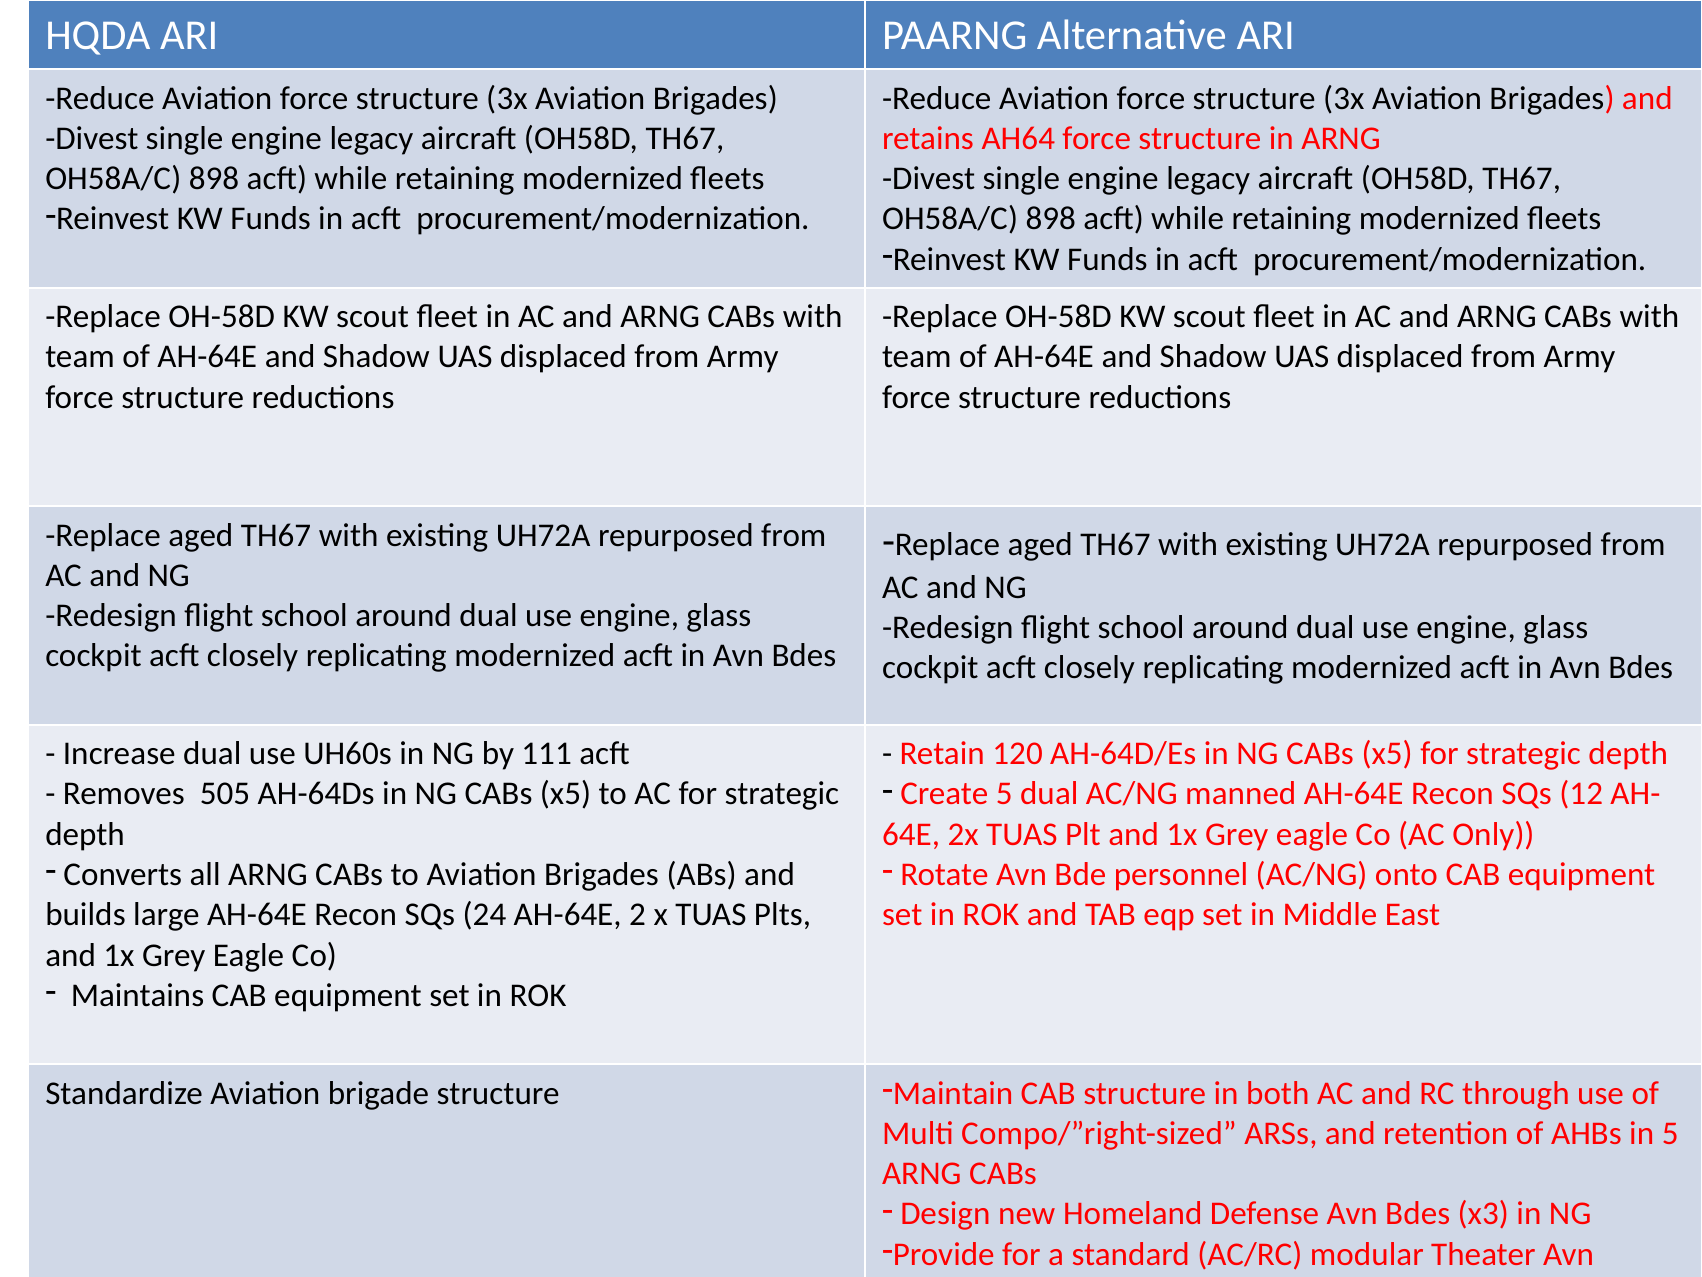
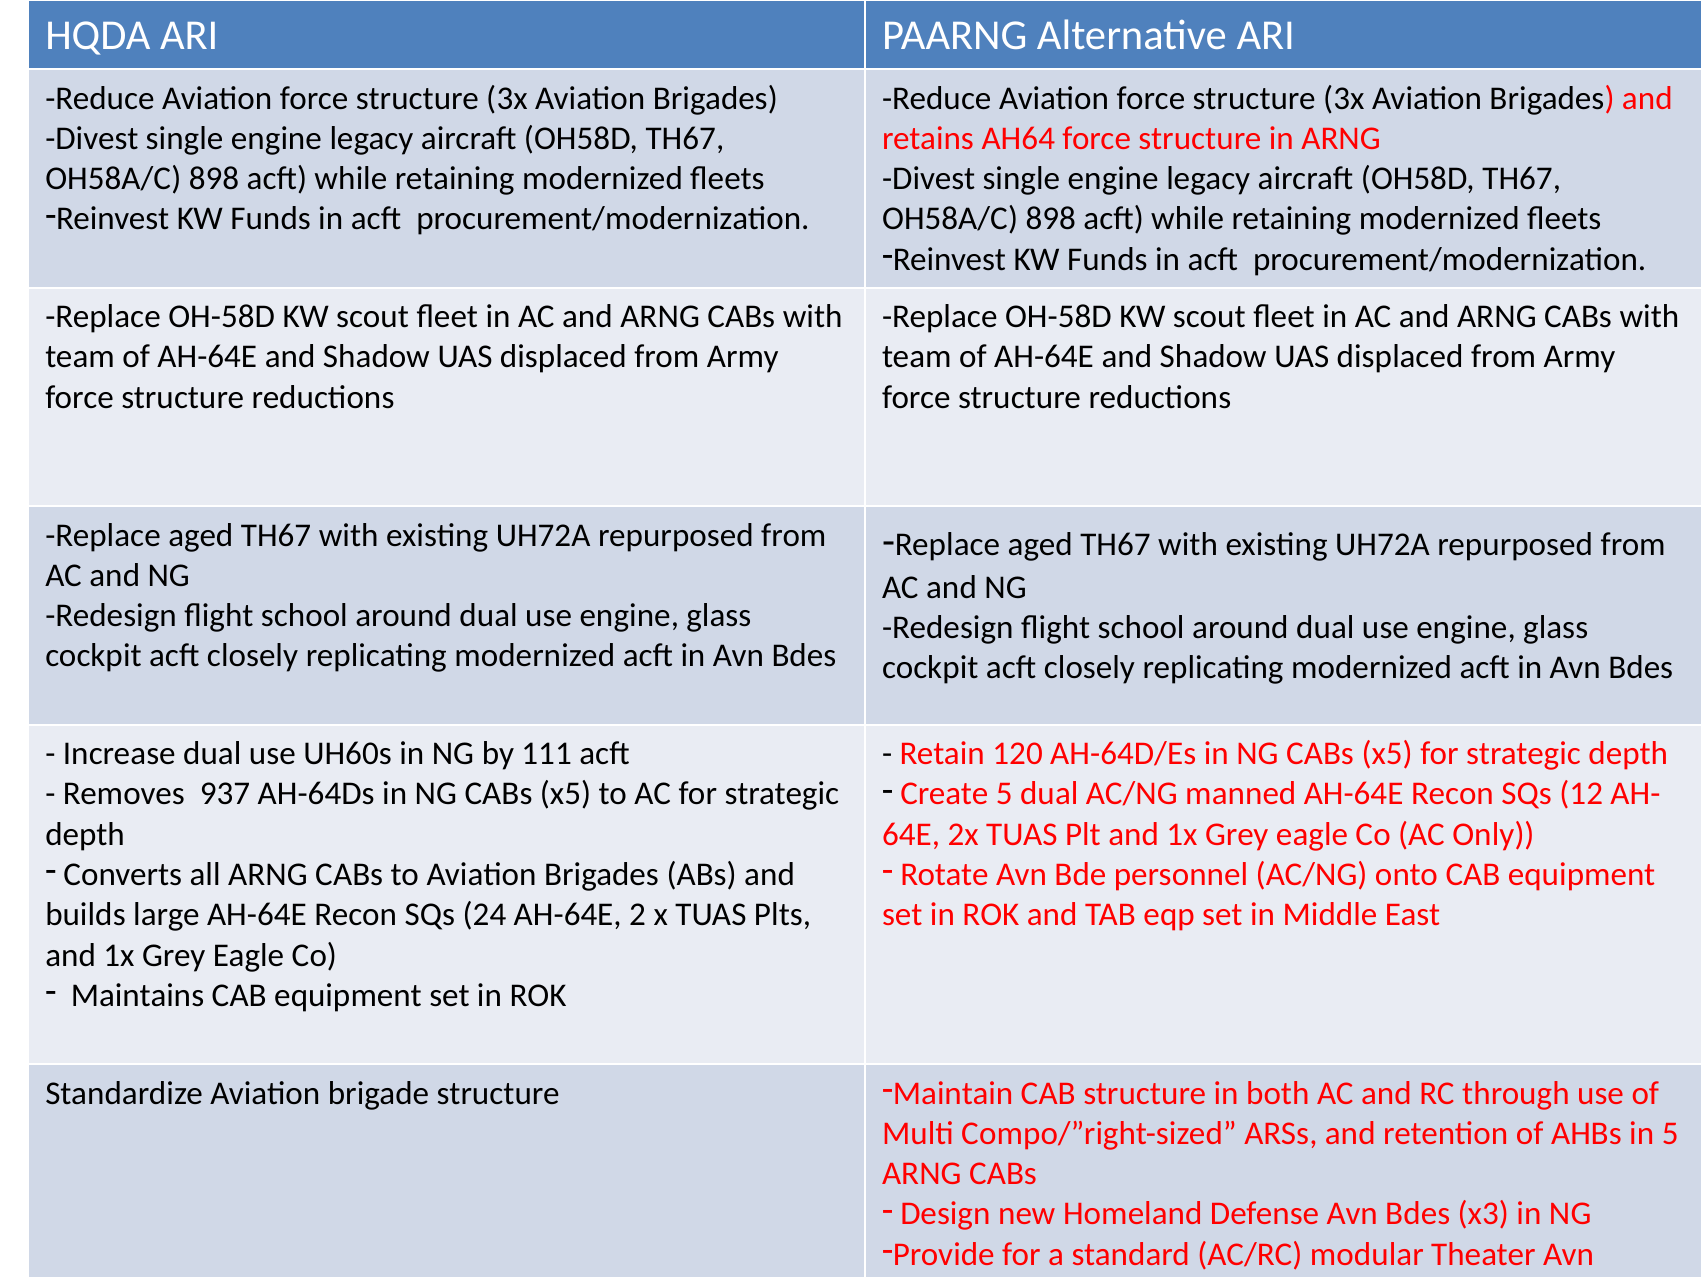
505: 505 -> 937 (225, 794)
